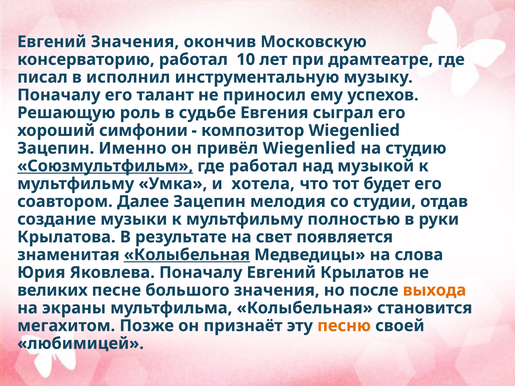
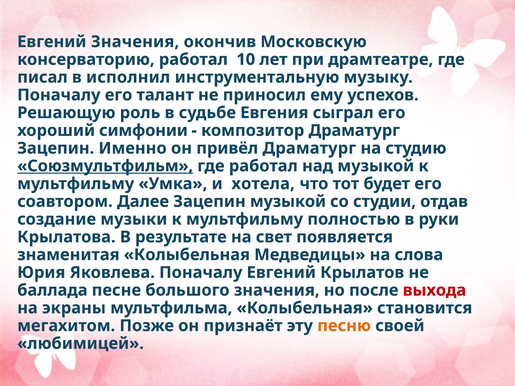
композитор Wiegenlied: Wiegenlied -> Драматург (354, 131)
привёл Wiegenlied: Wiegenlied -> Драматург (309, 148)
Зацепин мелодия: мелодия -> музыкой (288, 202)
Колыбельная underline: present -> none (187, 255)
великих: великих -> баллада (52, 290)
выхода colour: orange -> red (434, 290)
